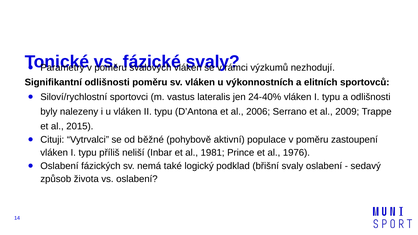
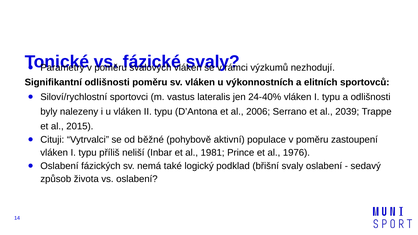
2009: 2009 -> 2039 (347, 112)
